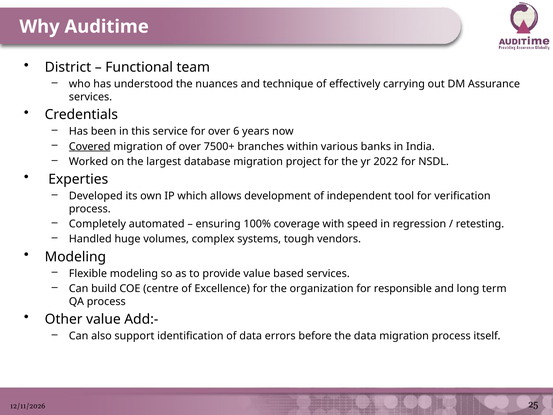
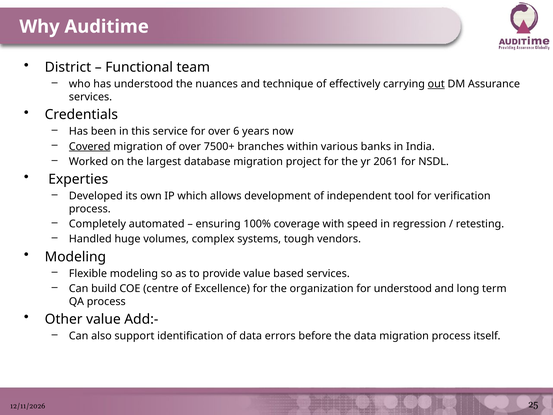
out underline: none -> present (436, 84)
2022: 2022 -> 2061 (386, 161)
for responsible: responsible -> understood (403, 288)
